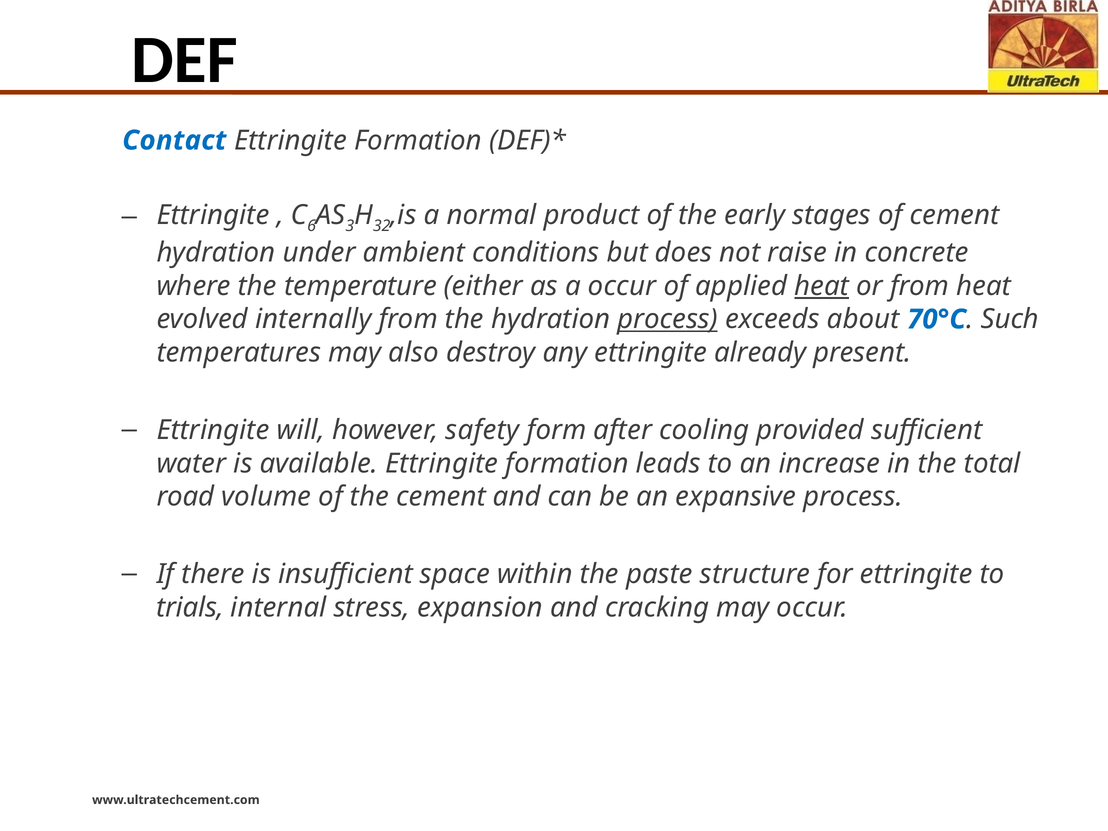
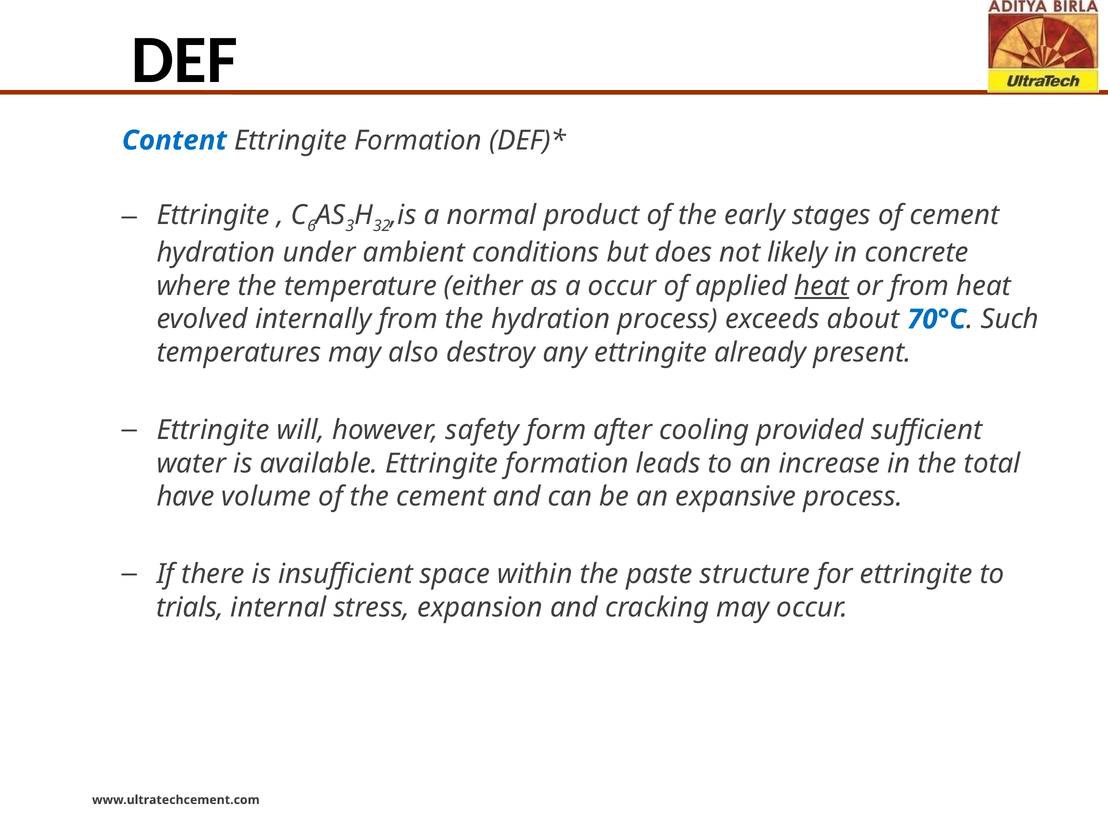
Contact: Contact -> Content (174, 140)
raise: raise -> likely (797, 253)
process underline: present -> none (668, 319)
road: road -> have (185, 497)
